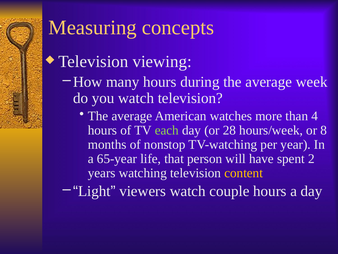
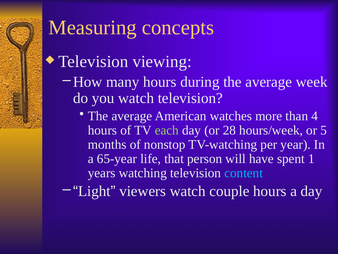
8: 8 -> 5 (324, 130)
2: 2 -> 1 (311, 158)
content colour: yellow -> light blue (244, 173)
